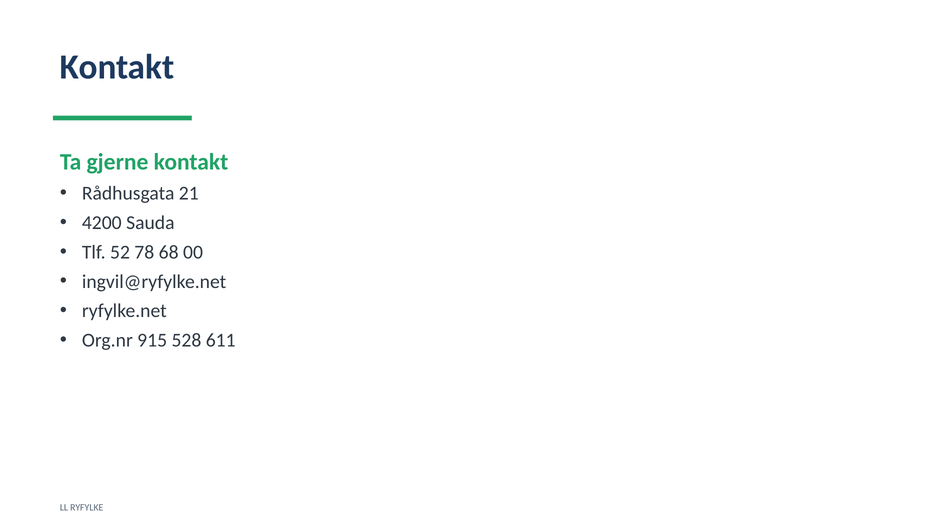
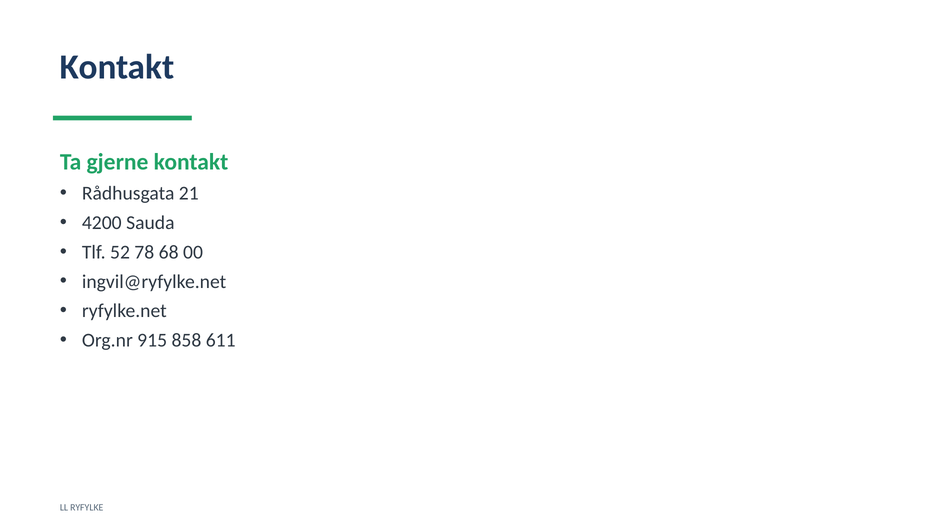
528: 528 -> 858 (186, 341)
